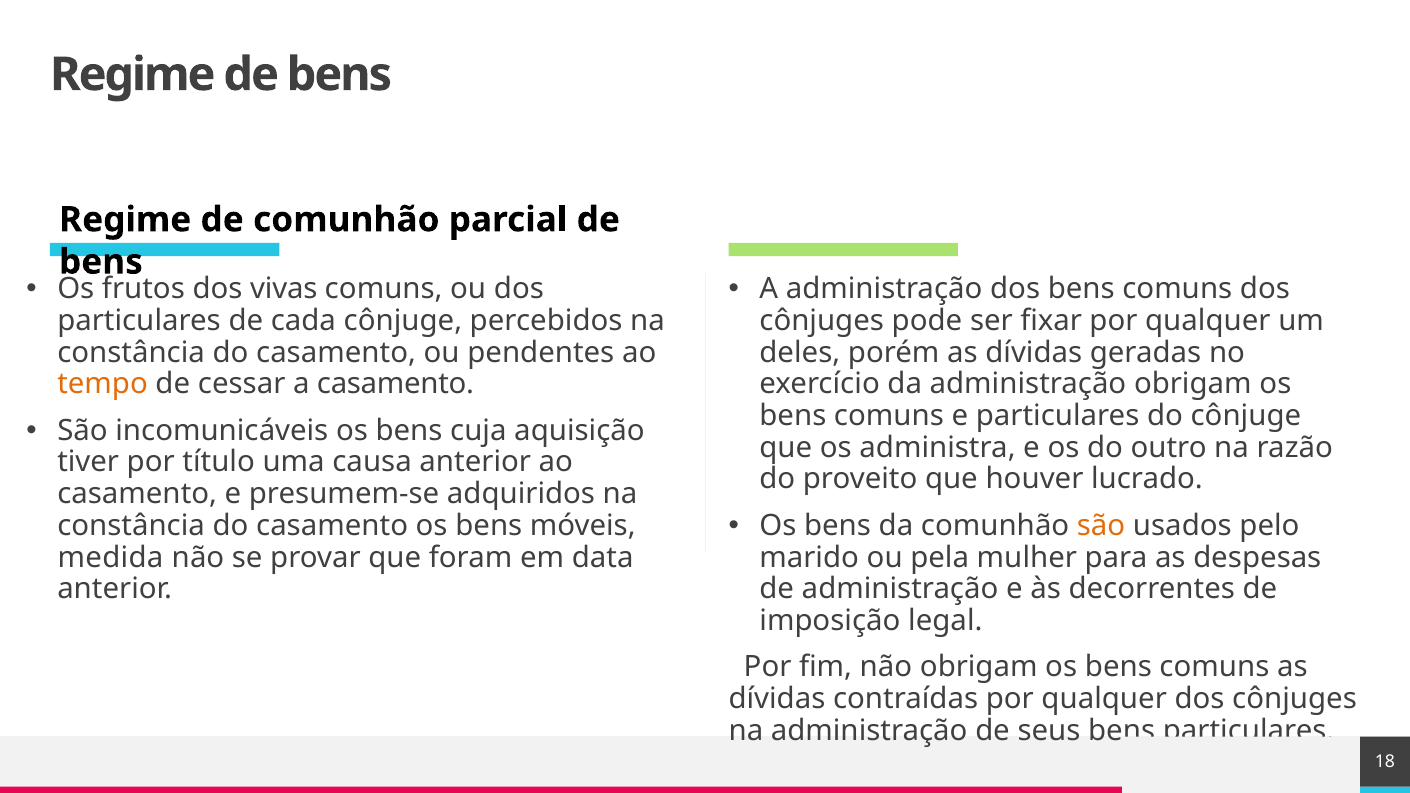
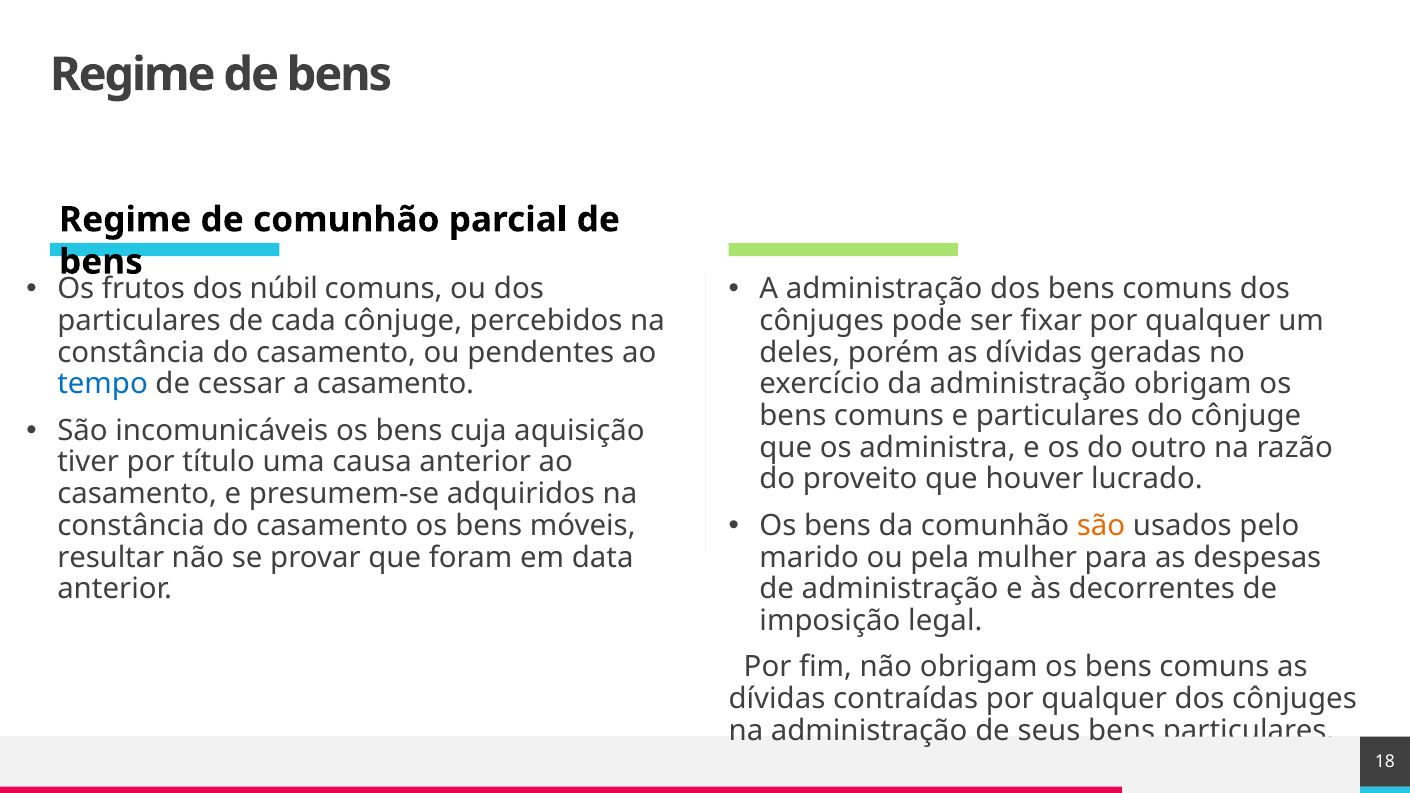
vivas: vivas -> núbil (284, 289)
tempo colour: orange -> blue (103, 384)
medida: medida -> resultar (111, 557)
